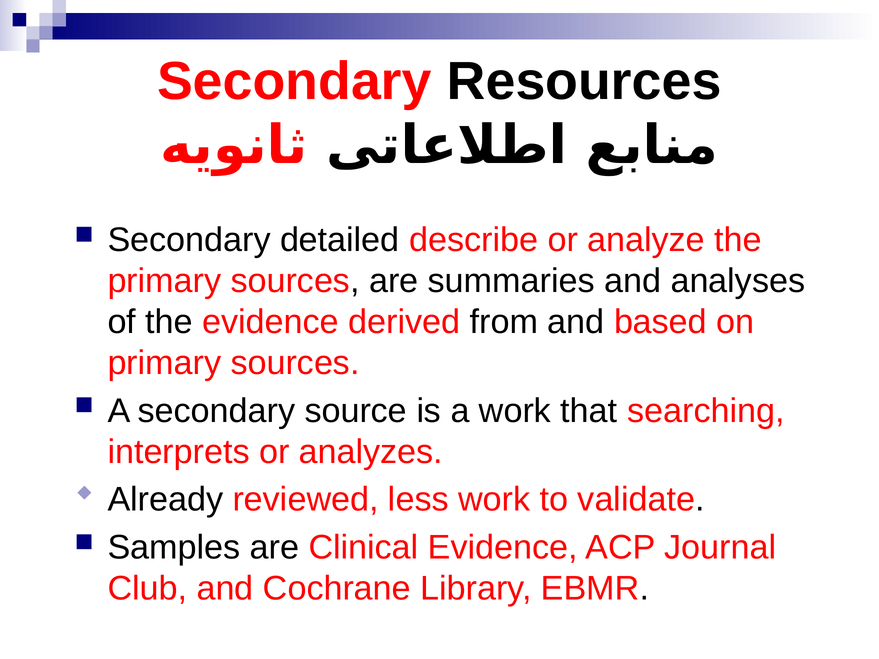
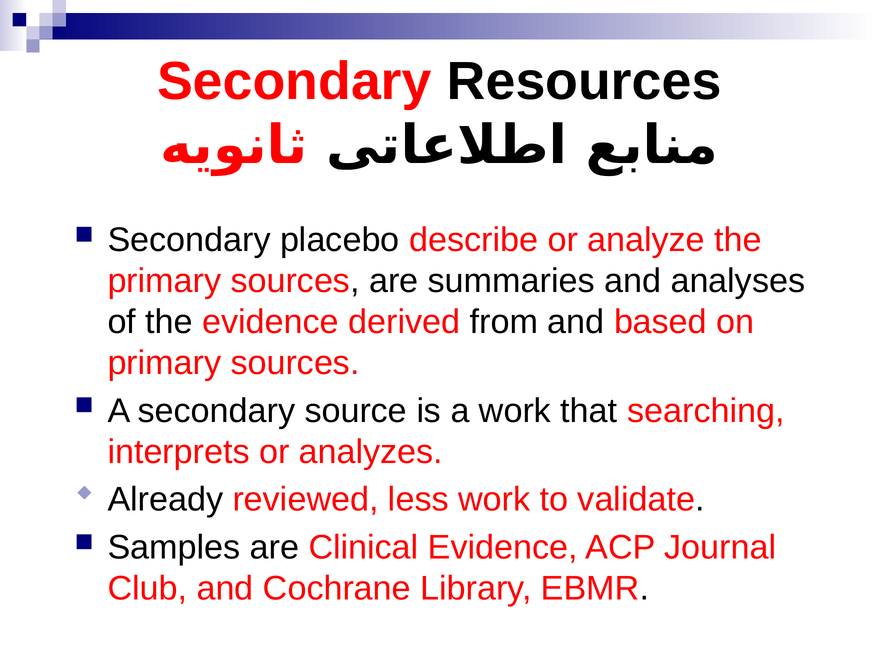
detailed: detailed -> placebo (340, 240)
